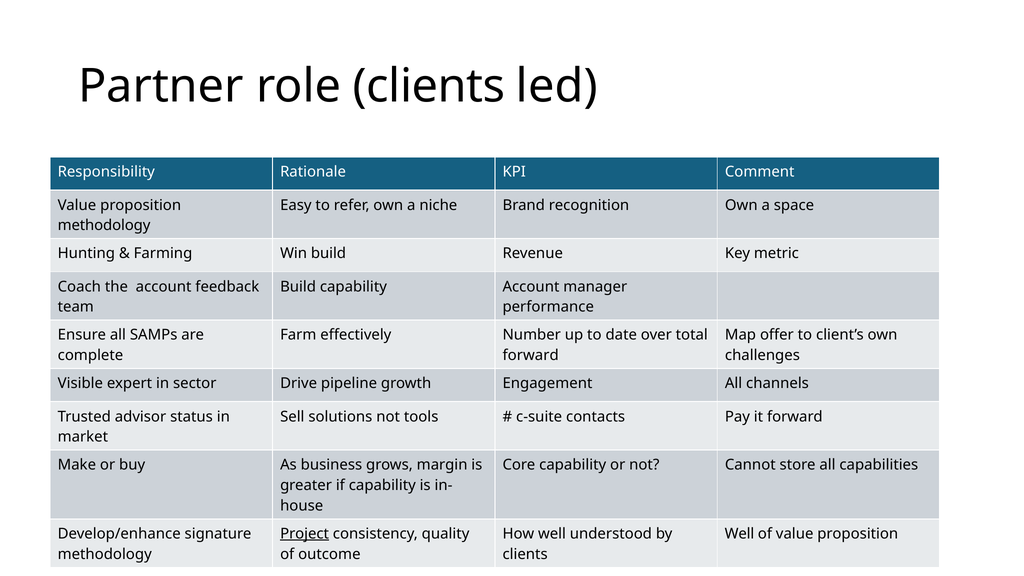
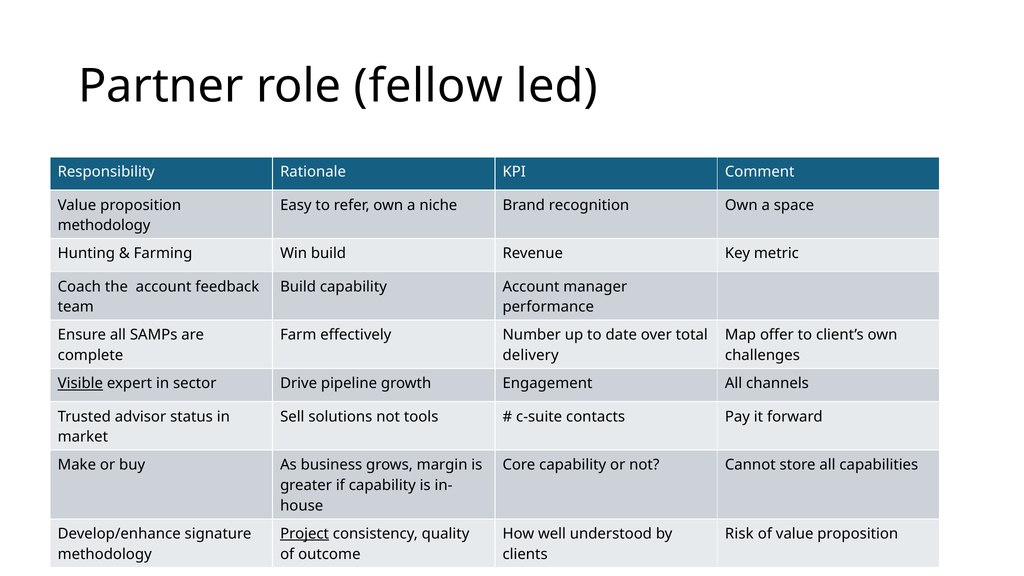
role clients: clients -> fellow (428, 86)
forward: forward -> delivery (531, 355)
Visible underline: none -> present (80, 383)
Well: Well -> Risk (739, 534)
